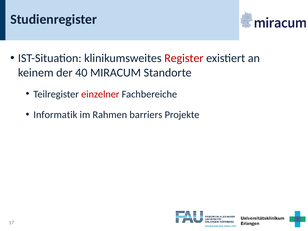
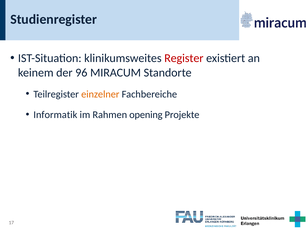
40: 40 -> 96 (81, 73)
einzelner colour: red -> orange (100, 94)
barriers: barriers -> opening (146, 115)
